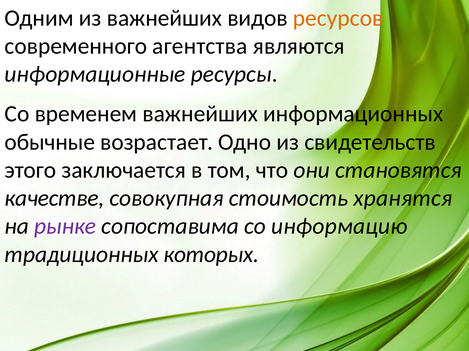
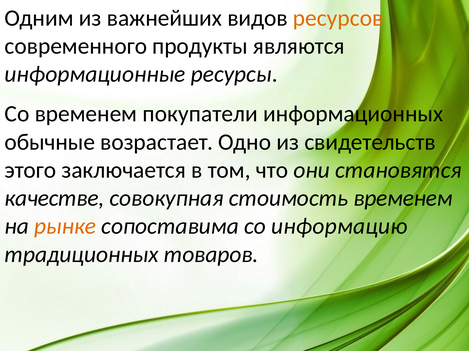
агентства: агентства -> продукты (200, 46)
временем важнейших: важнейших -> покупатели (200, 114)
стоимость хранятся: хранятся -> временем (403, 199)
рынке colour: purple -> orange (65, 227)
которых: которых -> товаров (211, 255)
